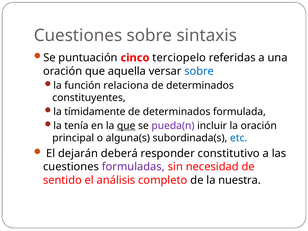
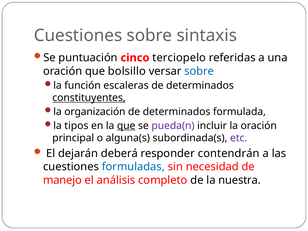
aquella: aquella -> bolsillo (127, 71)
relaciona: relaciona -> escaleras (126, 86)
constituyentes underline: none -> present (89, 98)
tímidamente: tímidamente -> organización (95, 112)
tenía: tenía -> tipos (76, 126)
etc colour: blue -> purple (239, 138)
constitutivo: constitutivo -> contendrán (229, 153)
formuladas colour: purple -> blue (133, 167)
sentido: sentido -> manejo (62, 180)
